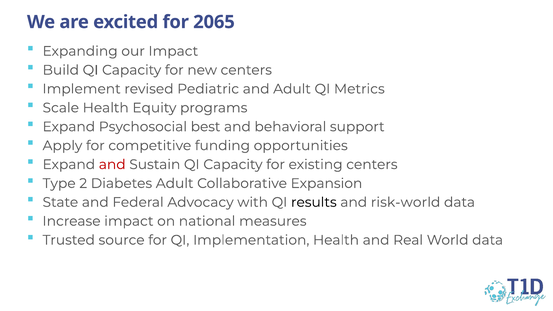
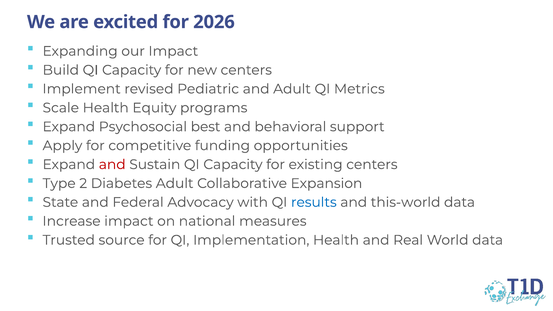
2065: 2065 -> 2026 (214, 22)
results colour: black -> blue (314, 202)
risk-world: risk-world -> this-world (406, 202)
